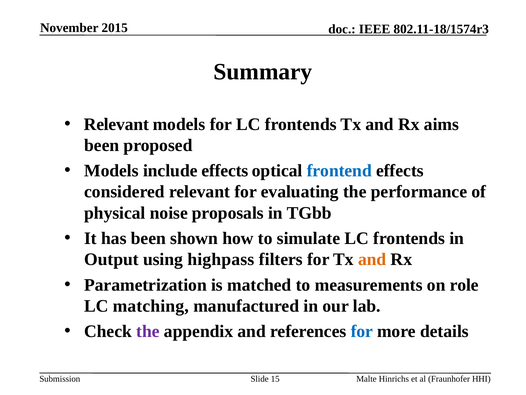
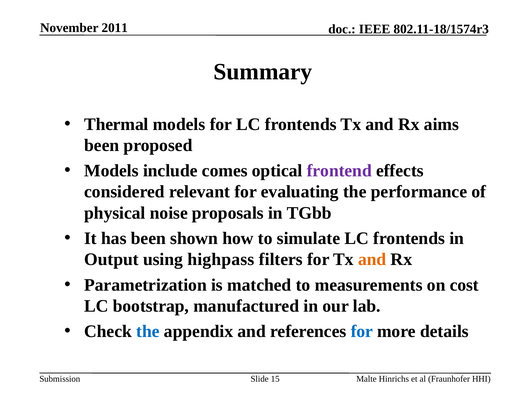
2015: 2015 -> 2011 (115, 28)
Relevant: Relevant -> Thermal (116, 124)
include effects: effects -> comes (225, 171)
frontend colour: blue -> purple (339, 171)
role: role -> cost (464, 285)
matching: matching -> bootstrap (151, 306)
the colour: purple -> blue (148, 331)
